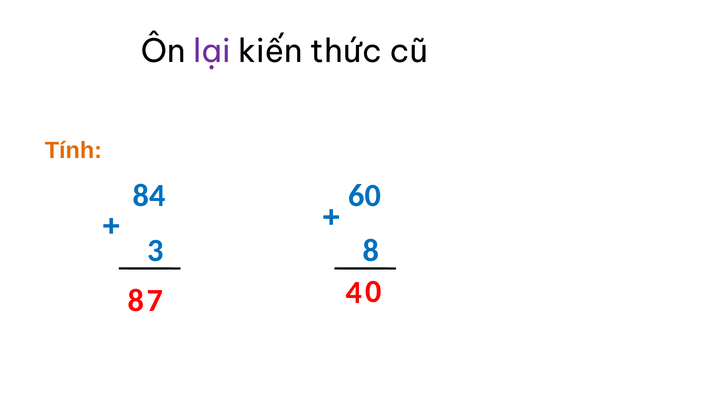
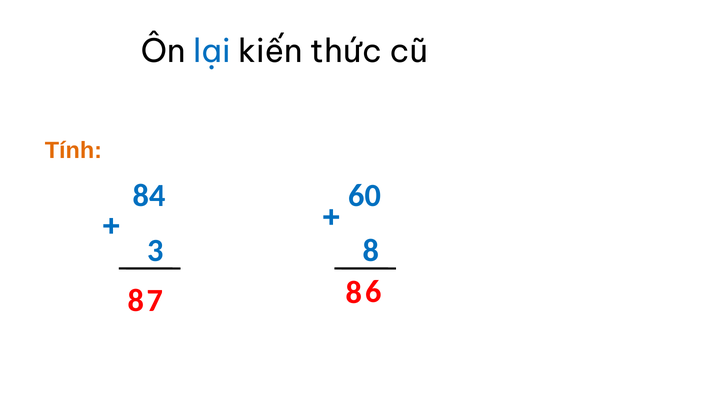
lại colour: purple -> blue (212, 51)
8 4: 4 -> 8 (354, 293)
0: 0 -> 6 (373, 292)
